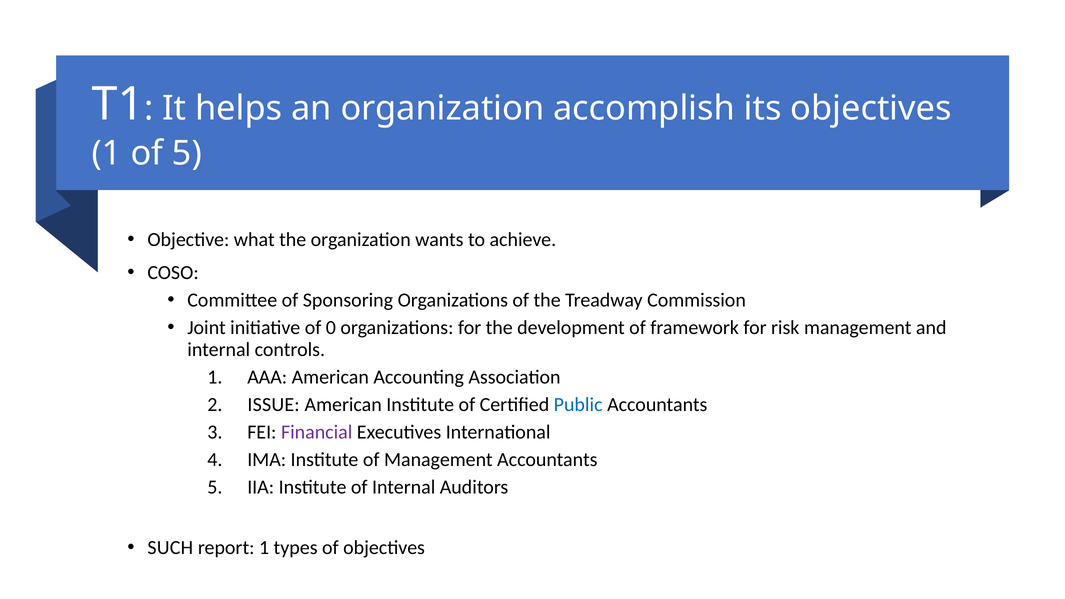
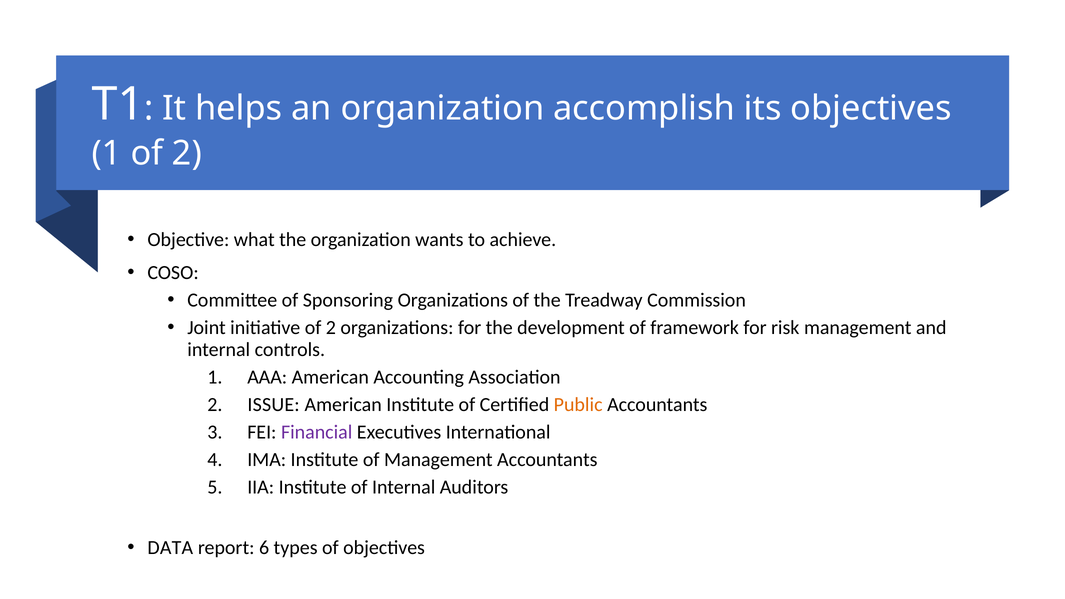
1 of 5: 5 -> 2 (187, 153)
initiative of 0: 0 -> 2 (331, 328)
Public colour: blue -> orange (578, 405)
SUCH: SUCH -> DATA (170, 547)
report 1: 1 -> 6 (264, 547)
